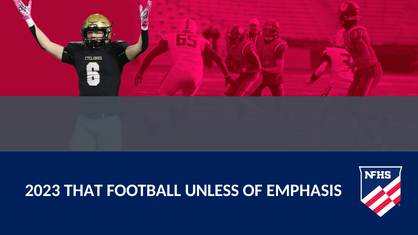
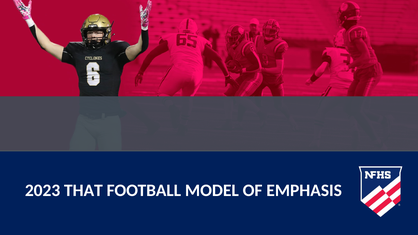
UNLESS: UNLESS -> MODEL (212, 191)
